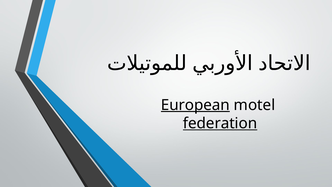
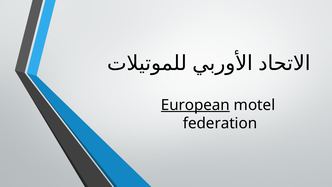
federation underline: present -> none (220, 123)
